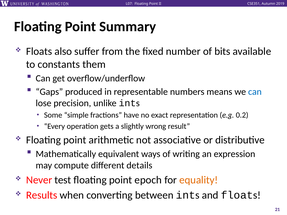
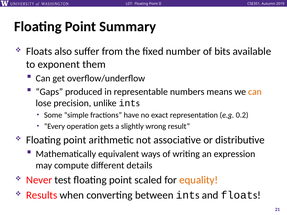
constants: constants -> exponent (59, 64)
can colour: blue -> orange (255, 92)
epoch: epoch -> scaled (148, 180)
